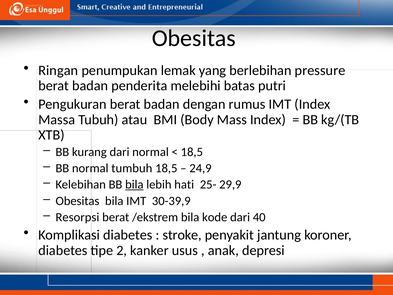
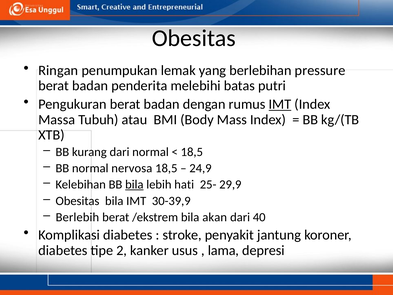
IMT underline: none -> present (280, 104)
tumbuh: tumbuh -> nervosa (132, 168)
Resorpsi: Resorpsi -> Berlebih (77, 217)
kode: kode -> akan (215, 217)
anak: anak -> lama (223, 250)
